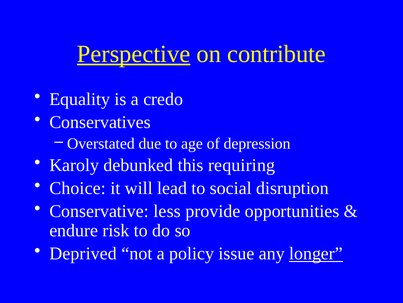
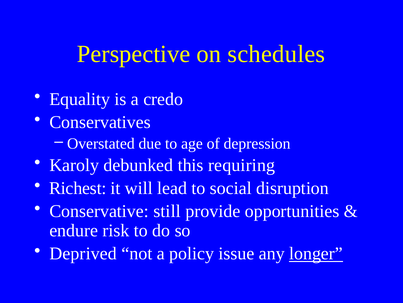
Perspective underline: present -> none (134, 54)
contribute: contribute -> schedules (276, 54)
Choice: Choice -> Richest (78, 188)
less: less -> still (167, 211)
